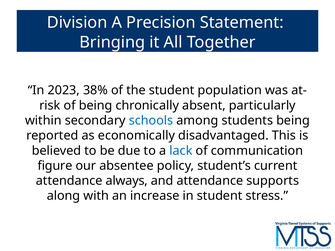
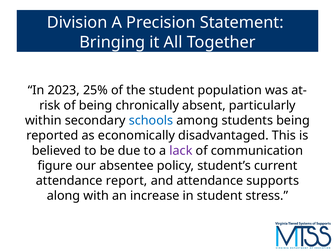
38%: 38% -> 25% (95, 90)
lack colour: blue -> purple (181, 151)
always: always -> report (127, 181)
